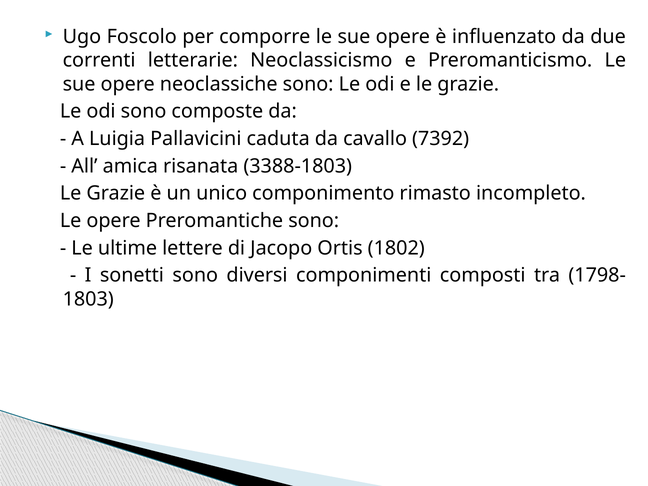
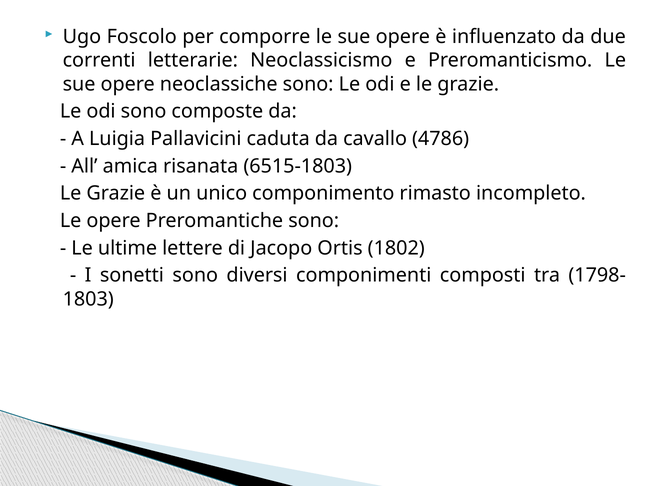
7392: 7392 -> 4786 (441, 139)
3388-1803: 3388-1803 -> 6515-1803 (298, 166)
